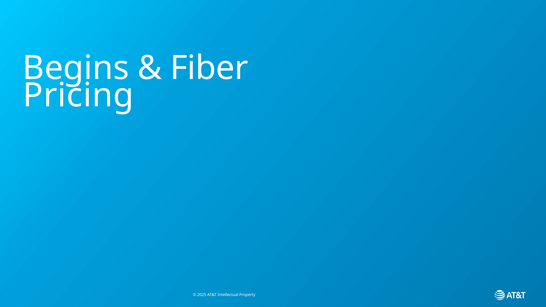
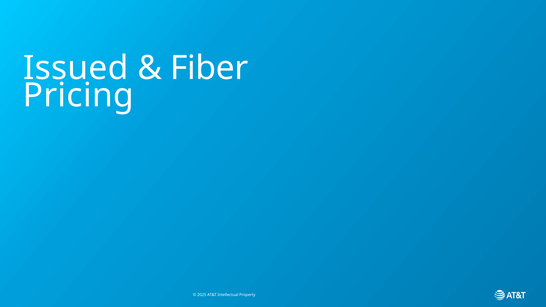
Begins: Begins -> Issued (76, 68)
